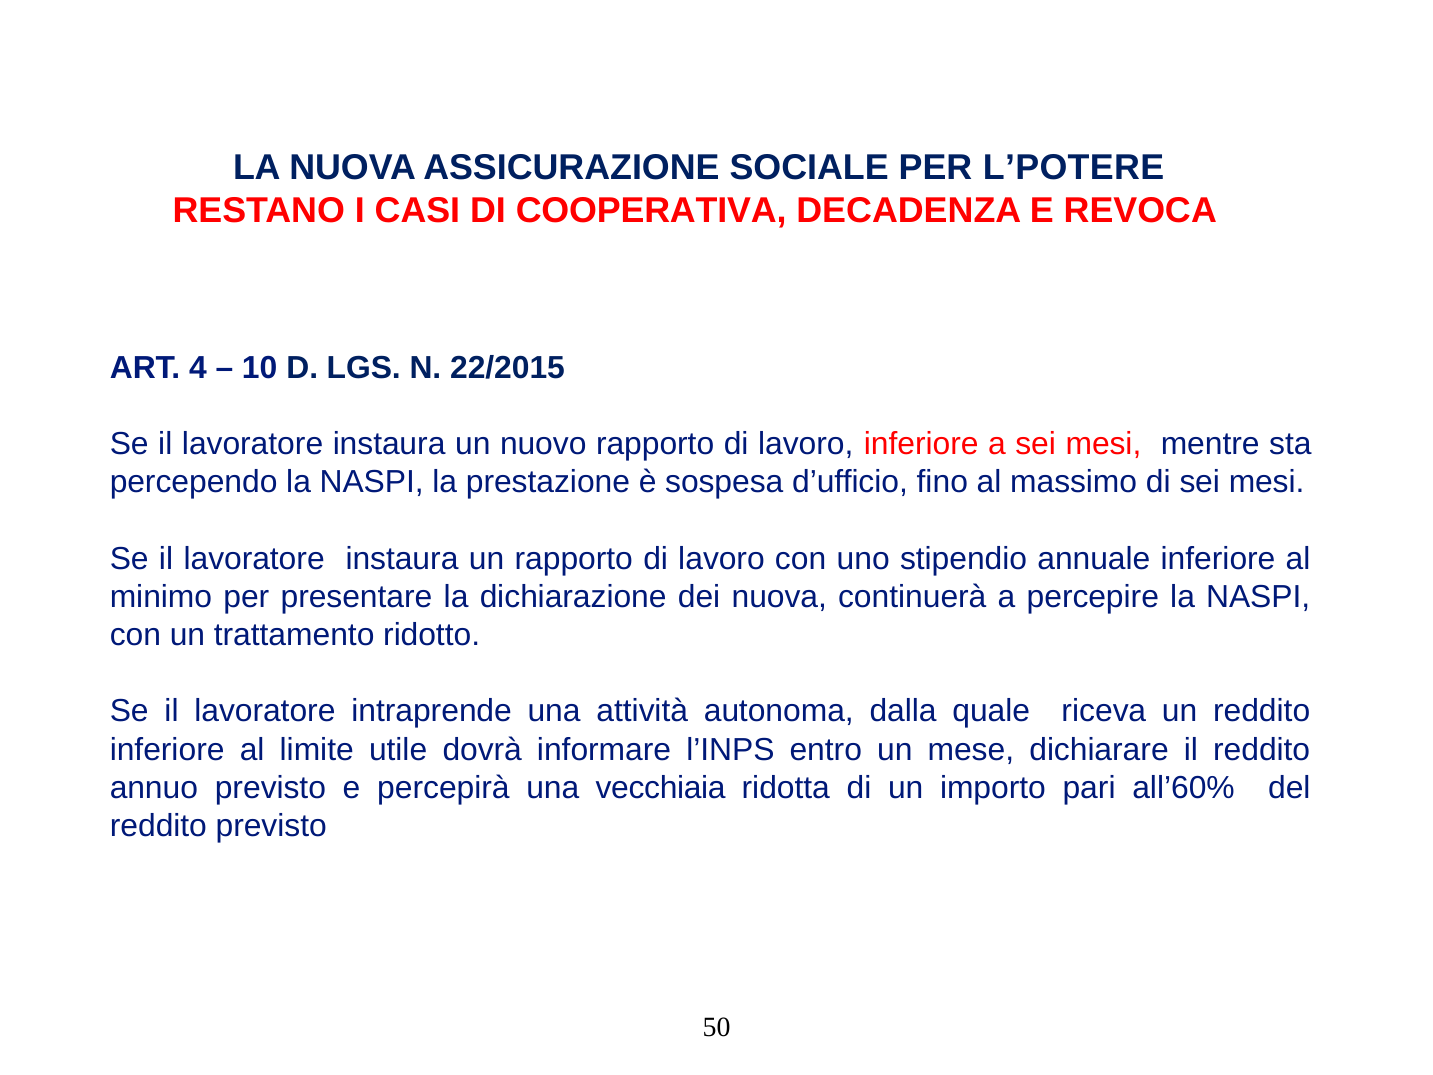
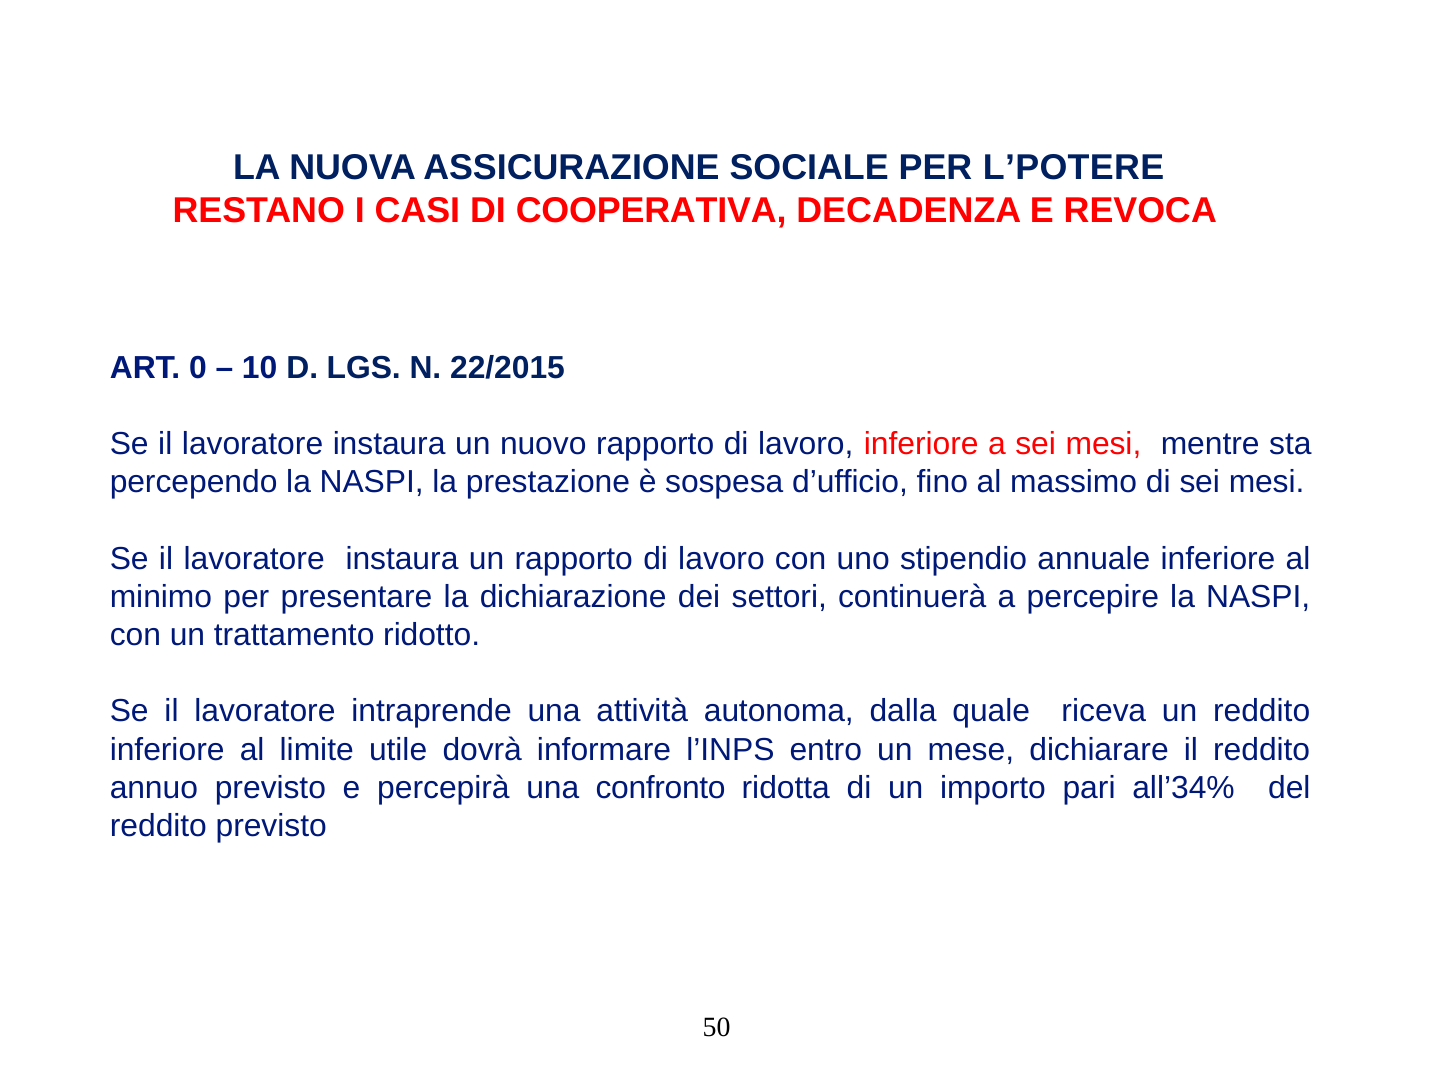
4: 4 -> 0 (198, 367)
dei nuova: nuova -> settori (779, 597)
vecchiaia: vecchiaia -> confronto (661, 788)
all’60%: all’60% -> all’34% (1184, 788)
